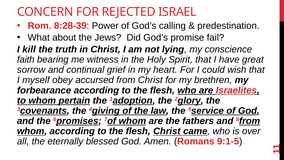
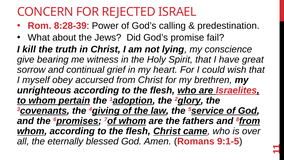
faith: faith -> give (26, 59)
forbearance: forbearance -> unrighteous (44, 90)
